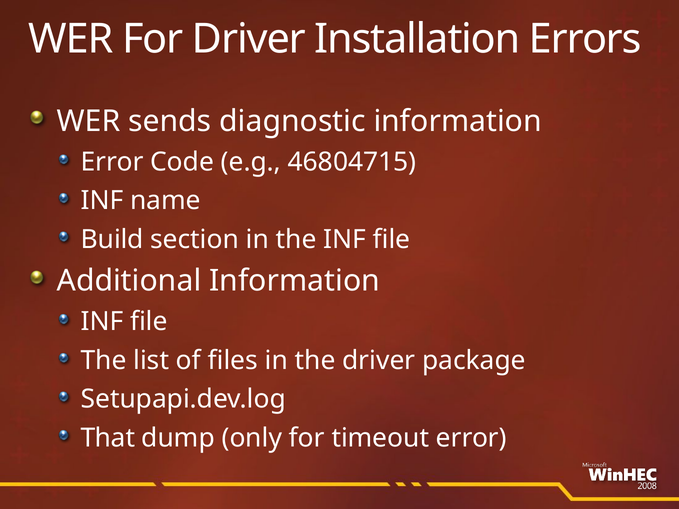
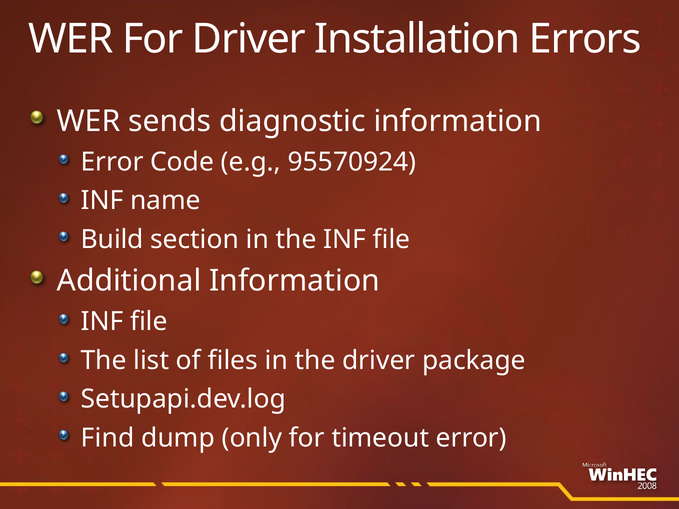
46804715: 46804715 -> 95570924 (352, 162)
That: That -> Find (108, 438)
